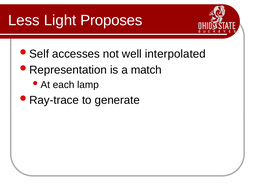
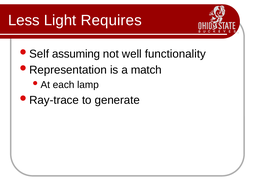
Proposes: Proposes -> Requires (111, 20)
accesses: accesses -> assuming (76, 54)
interpolated: interpolated -> functionality (175, 54)
